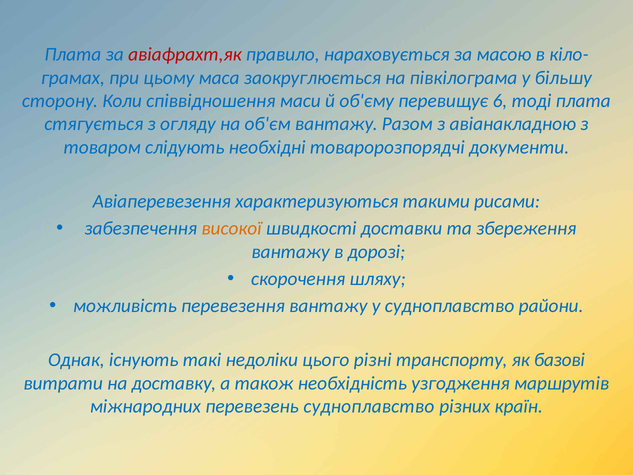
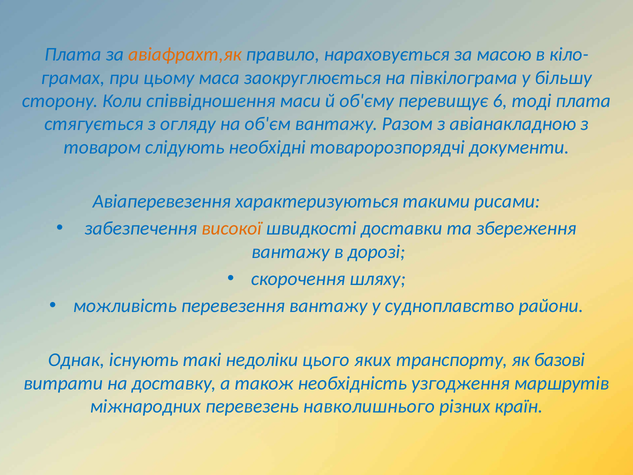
авіафрахт,як colour: red -> orange (185, 54)
різні: різні -> яких (373, 360)
перевезень судноплавство: судноплавство -> навколишнього (369, 406)
